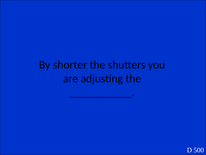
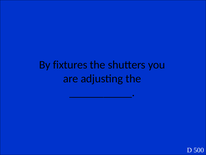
shorter: shorter -> fixtures (70, 65)
